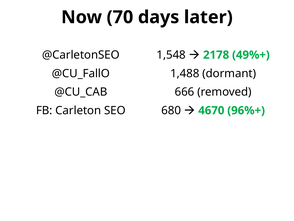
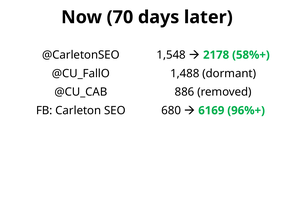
49%+: 49%+ -> 58%+ (251, 55)
666: 666 -> 886 (184, 92)
4670: 4670 -> 6169 (211, 110)
